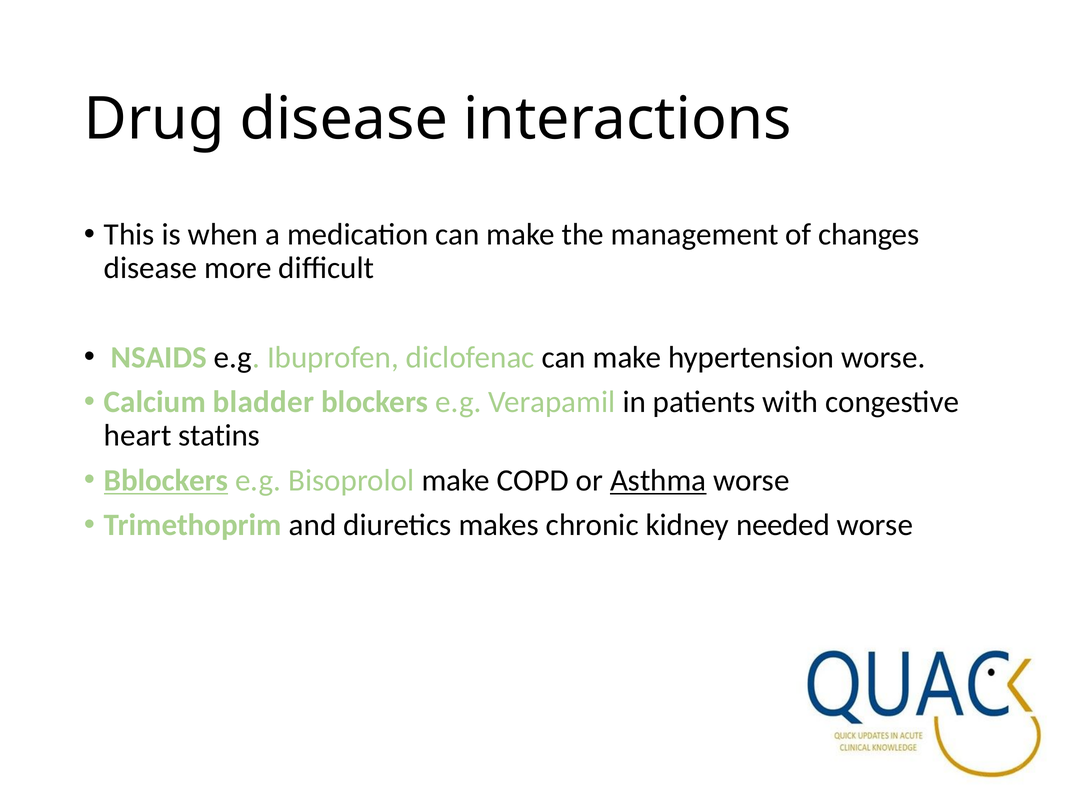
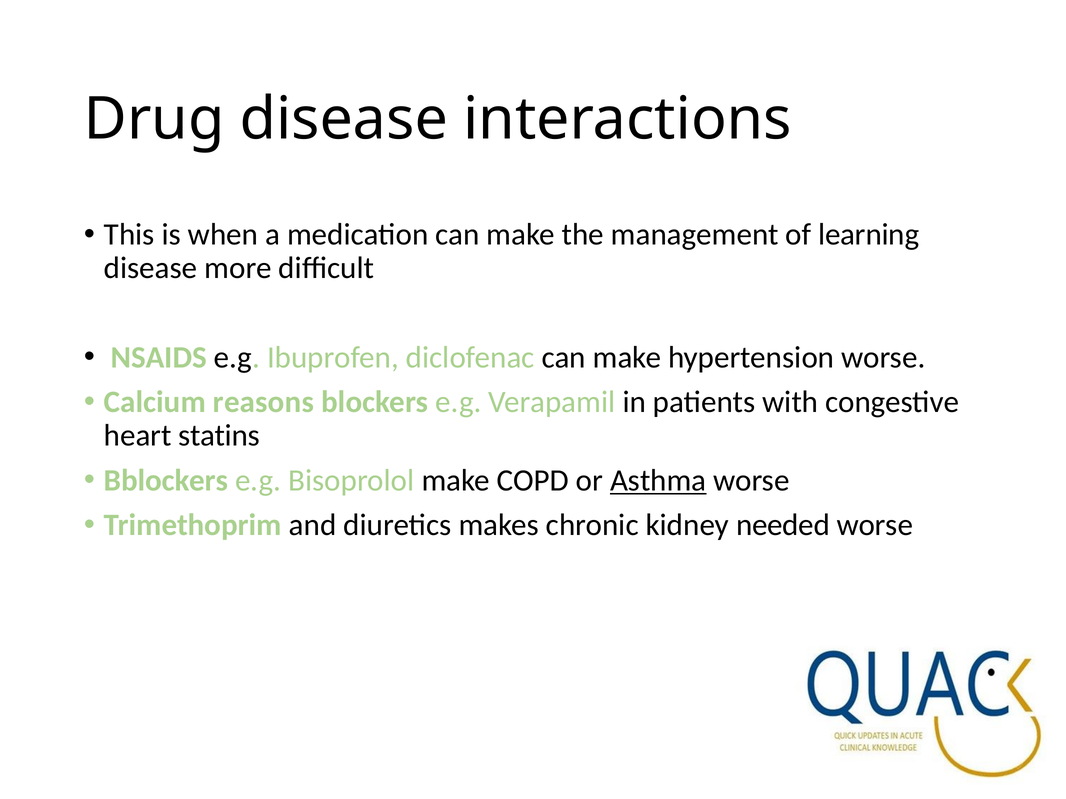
changes: changes -> learning (869, 235)
bladder: bladder -> reasons (263, 402)
Bblockers underline: present -> none (166, 481)
